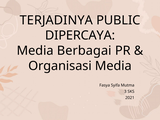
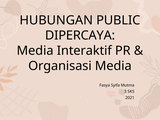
TERJADINYA: TERJADINYA -> HUBUNGAN (56, 20)
Berbagai: Berbagai -> Interaktif (84, 51)
